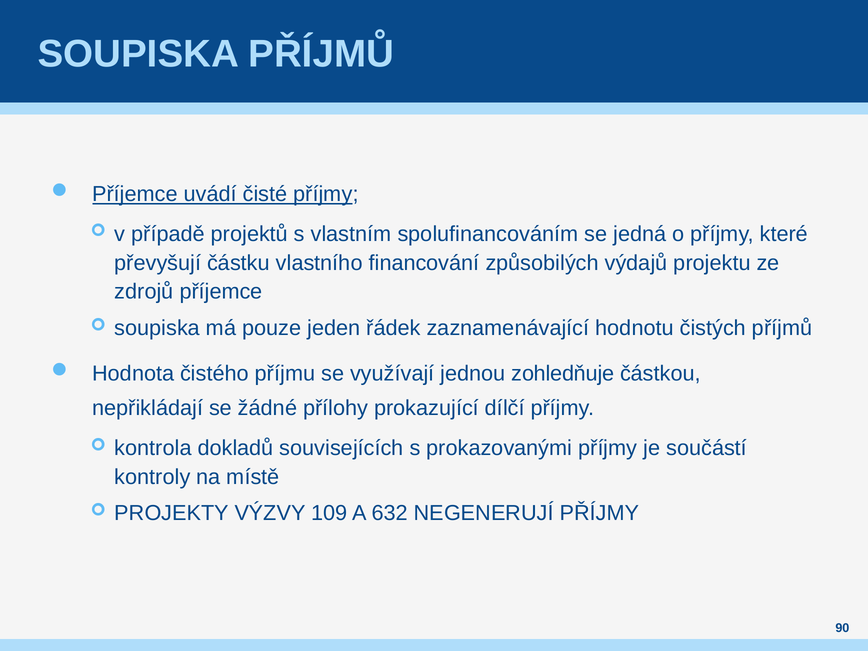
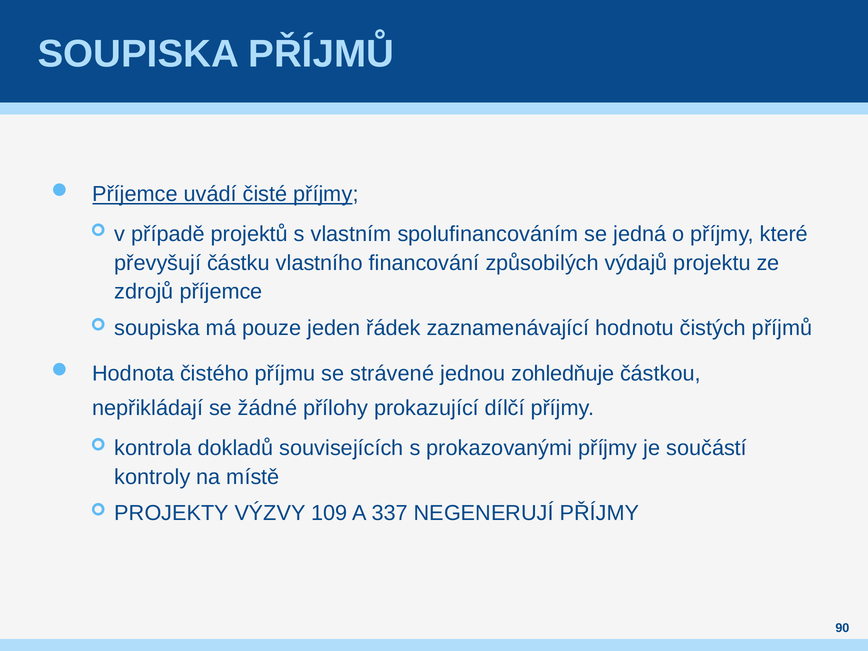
využívají: využívají -> strávené (392, 374)
632: 632 -> 337 (390, 513)
